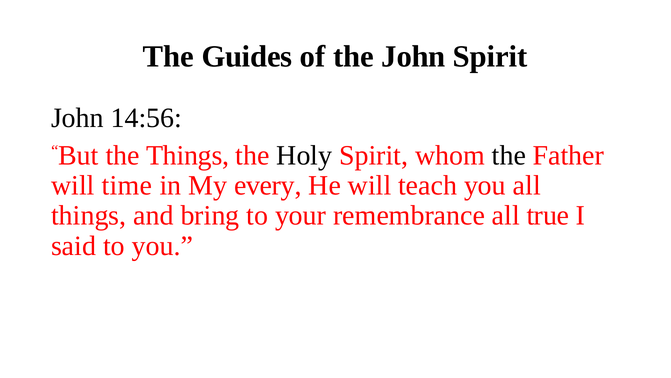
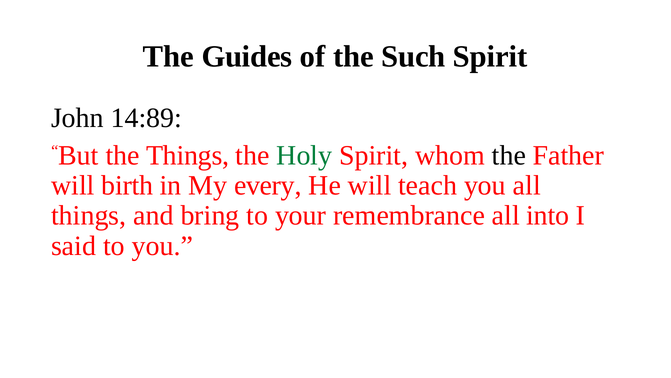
the John: John -> Such (413, 56)
14:56: 14:56 -> 14:89 (146, 118)
Holy colour: black -> green (304, 155)
time: time -> birth (127, 185)
true: true -> into (548, 215)
